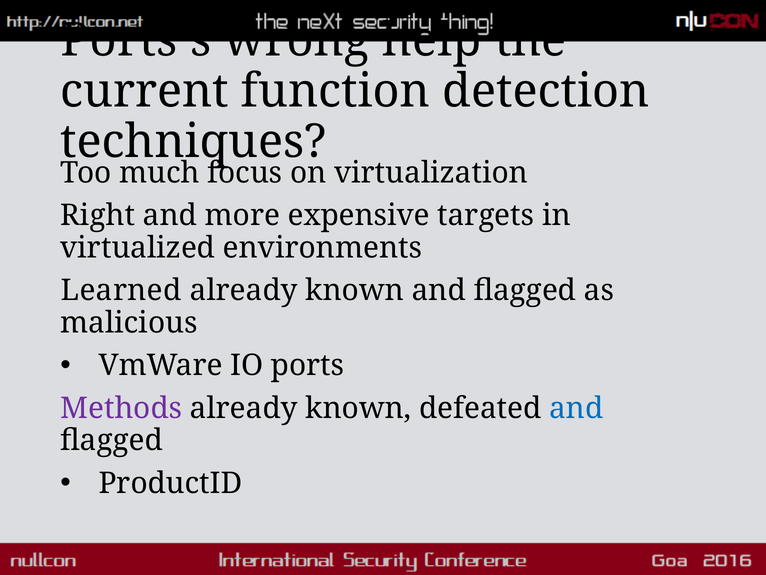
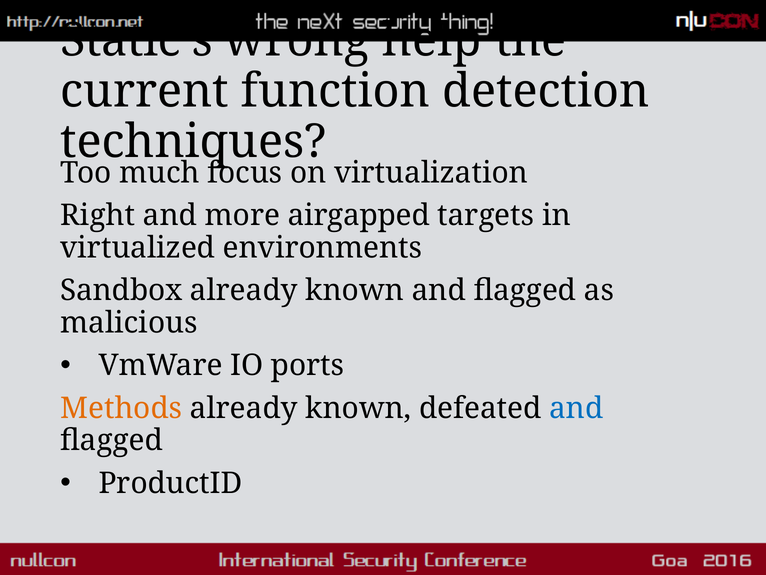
Ports’s: Ports’s -> Static’s (137, 40)
expensive: expensive -> airgapped (359, 215)
Learned: Learned -> Sandbox (121, 290)
Methods colour: purple -> orange (121, 408)
